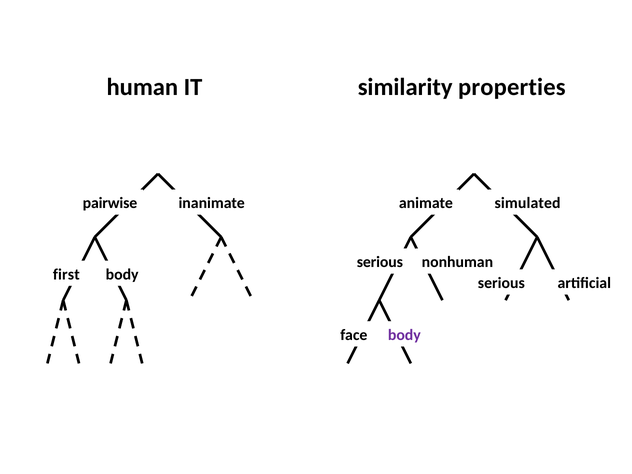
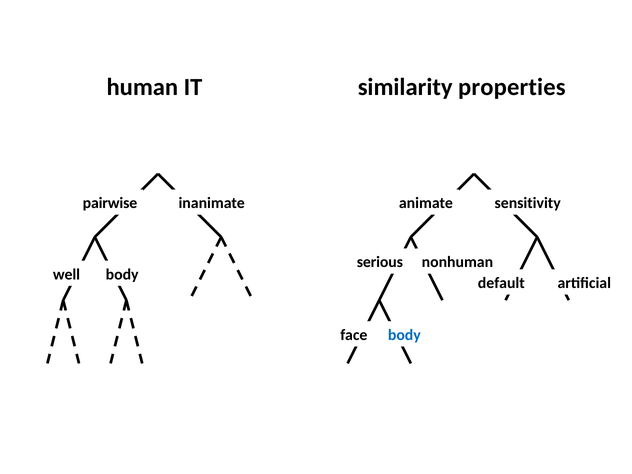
simulated: simulated -> sensitivity (528, 203)
first: first -> well (66, 274)
serious: serious -> default (501, 283)
body colour: purple -> blue (404, 335)
